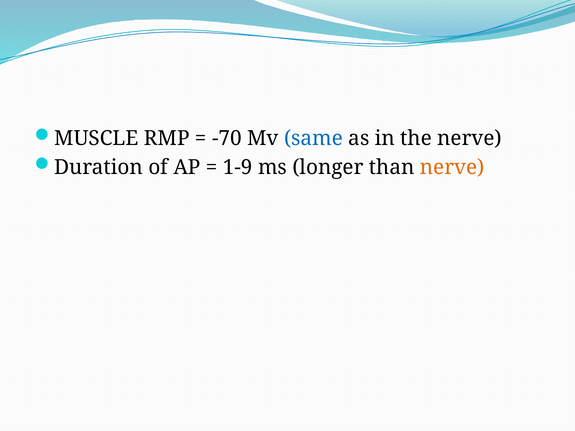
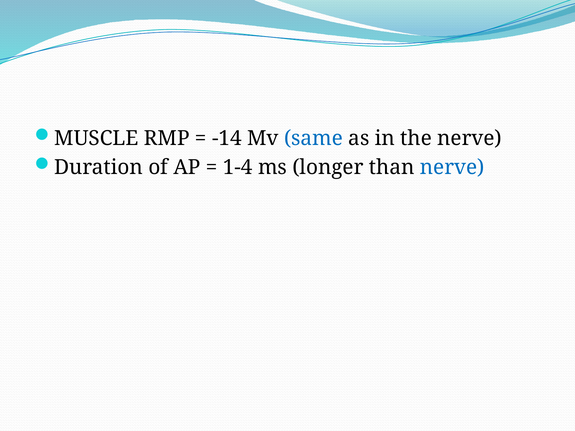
-70: -70 -> -14 (227, 138)
1-9: 1-9 -> 1-4 (238, 168)
nerve colour: orange -> blue (452, 168)
